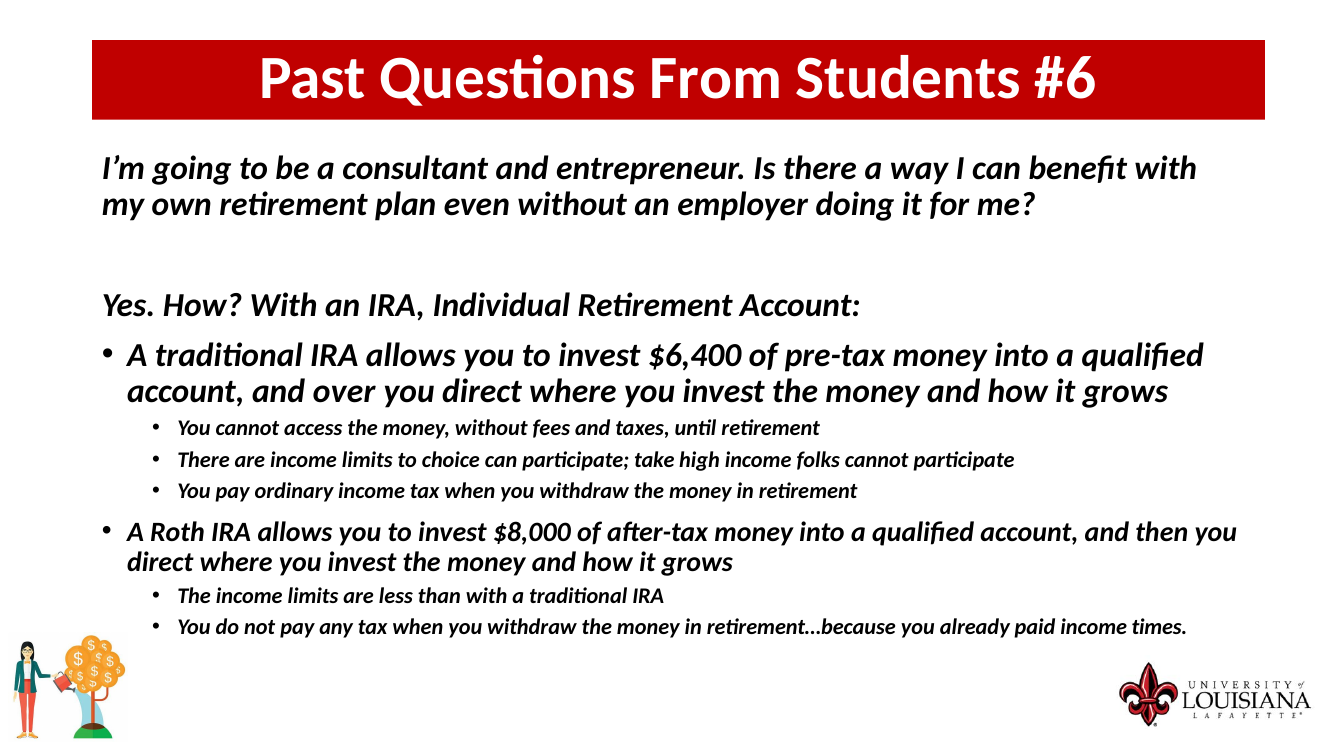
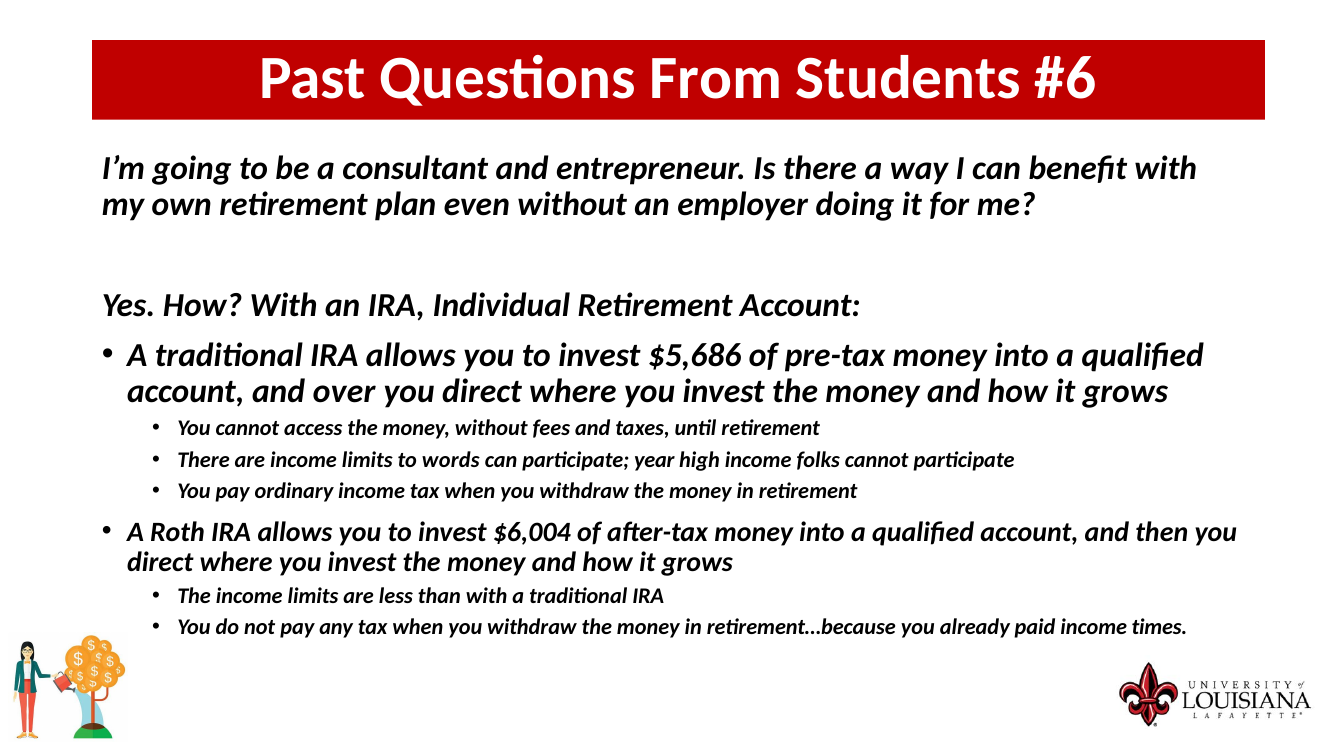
$6,400: $6,400 -> $5,686 (695, 355)
choice: choice -> words (451, 459)
take: take -> year (654, 459)
$8,000: $8,000 -> $6,004 (532, 532)
